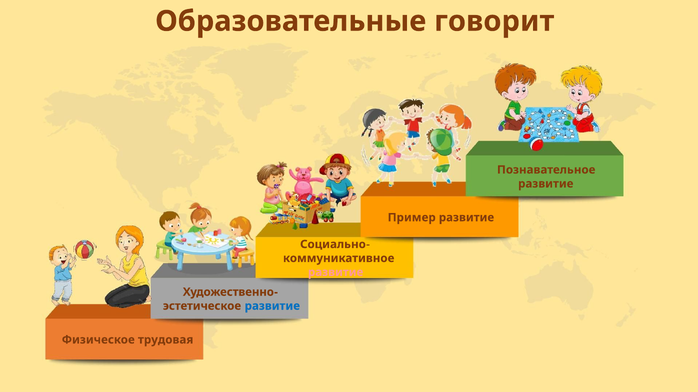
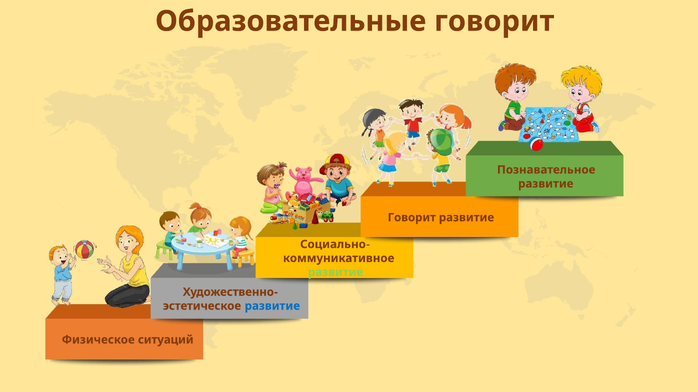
Пример: Пример -> Говорит (412, 218)
развитие colour: pink -> light green (336, 273)
трудовая: трудовая -> ситуаций (166, 340)
